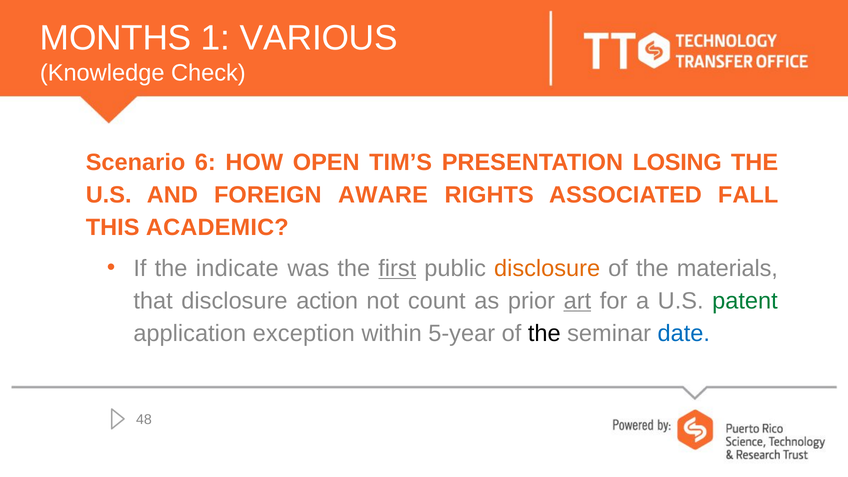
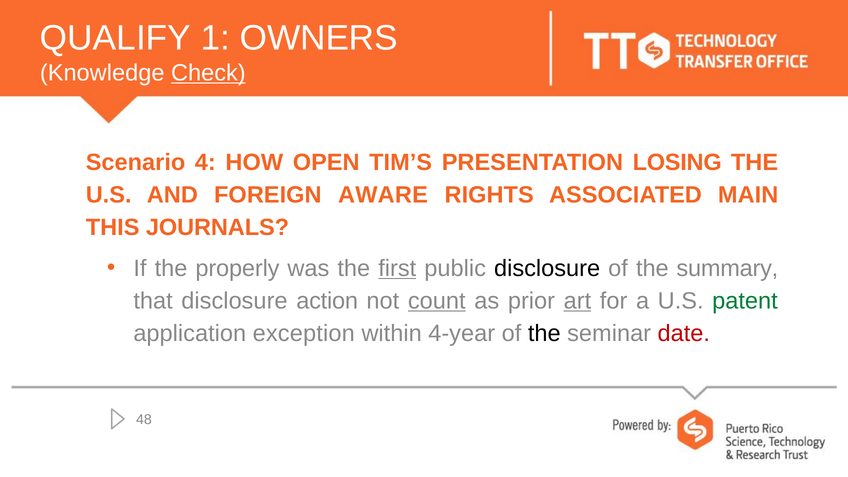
MONTHS: MONTHS -> QUALIFY (115, 38)
VARIOUS: VARIOUS -> OWNERS (319, 38)
Check underline: none -> present (208, 73)
6: 6 -> 4 (205, 163)
FALL: FALL -> MAIN (748, 195)
ACADEMIC: ACADEMIC -> JOURNALS (217, 228)
indicate: indicate -> properly (237, 268)
disclosure colour: orange -> black (547, 268)
materials: materials -> summary (727, 268)
count underline: none -> present (437, 301)
5-year: 5-year -> 4-year (462, 333)
date colour: blue -> red (684, 333)
